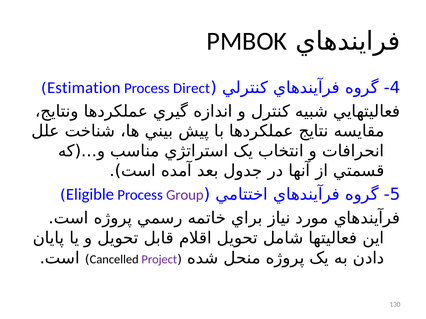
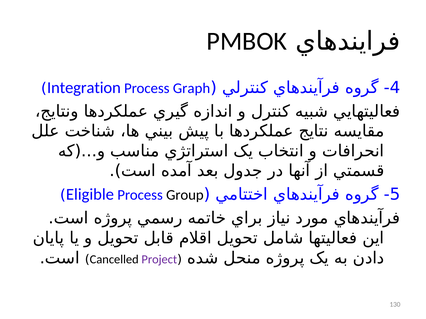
Estimation: Estimation -> Integration (84, 88)
Direct: Direct -> Graph (192, 88)
Group colour: purple -> black (185, 195)
